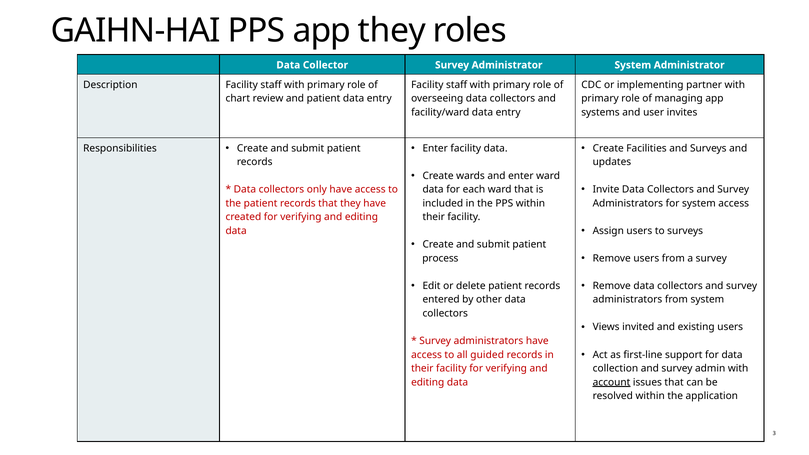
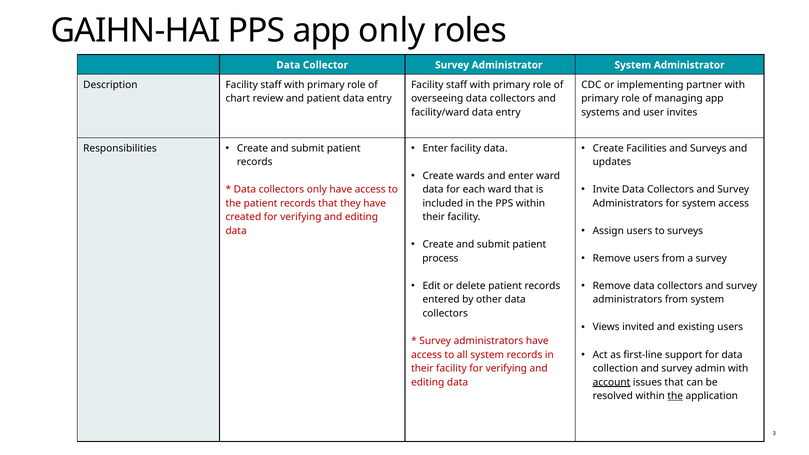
app they: they -> only (392, 30)
all guided: guided -> system (487, 355)
the underline: none -> present (675, 396)
